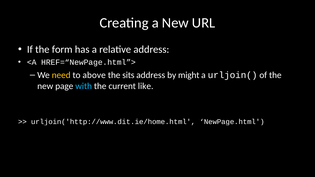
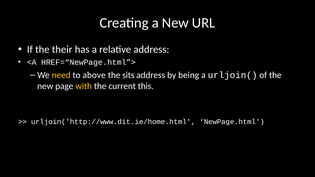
form: form -> their (62, 50)
might: might -> being (189, 75)
with colour: light blue -> yellow (84, 86)
like: like -> this (146, 86)
